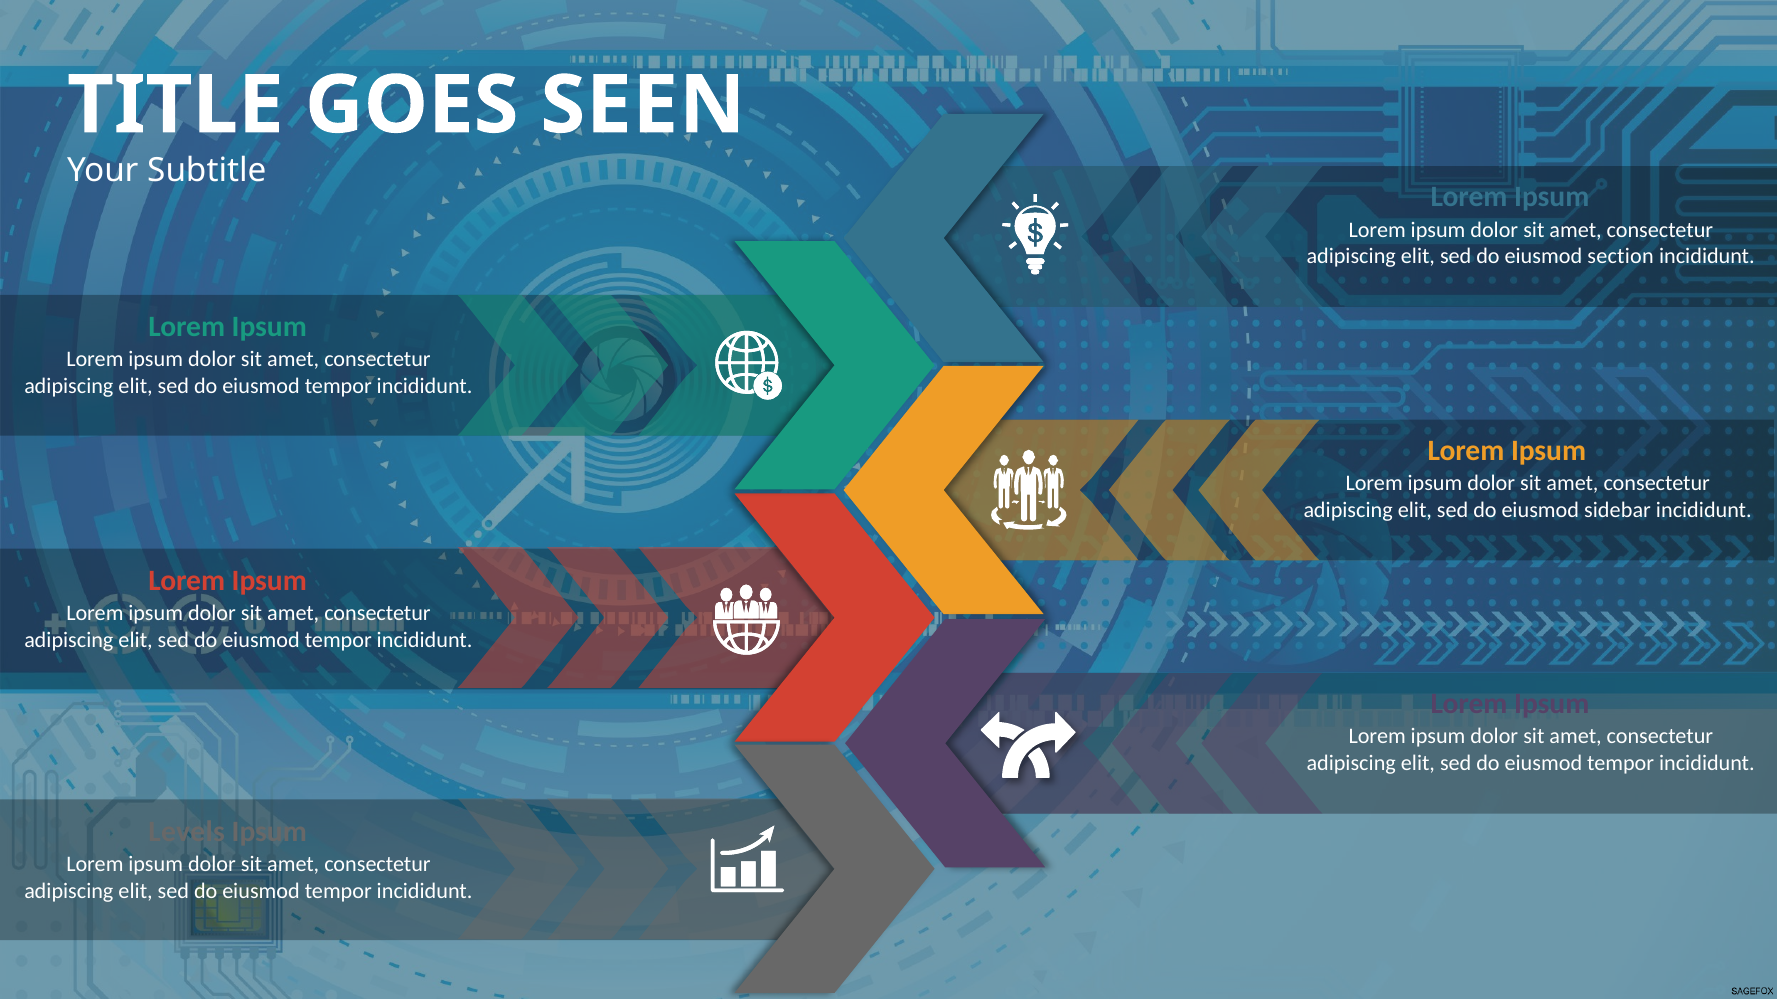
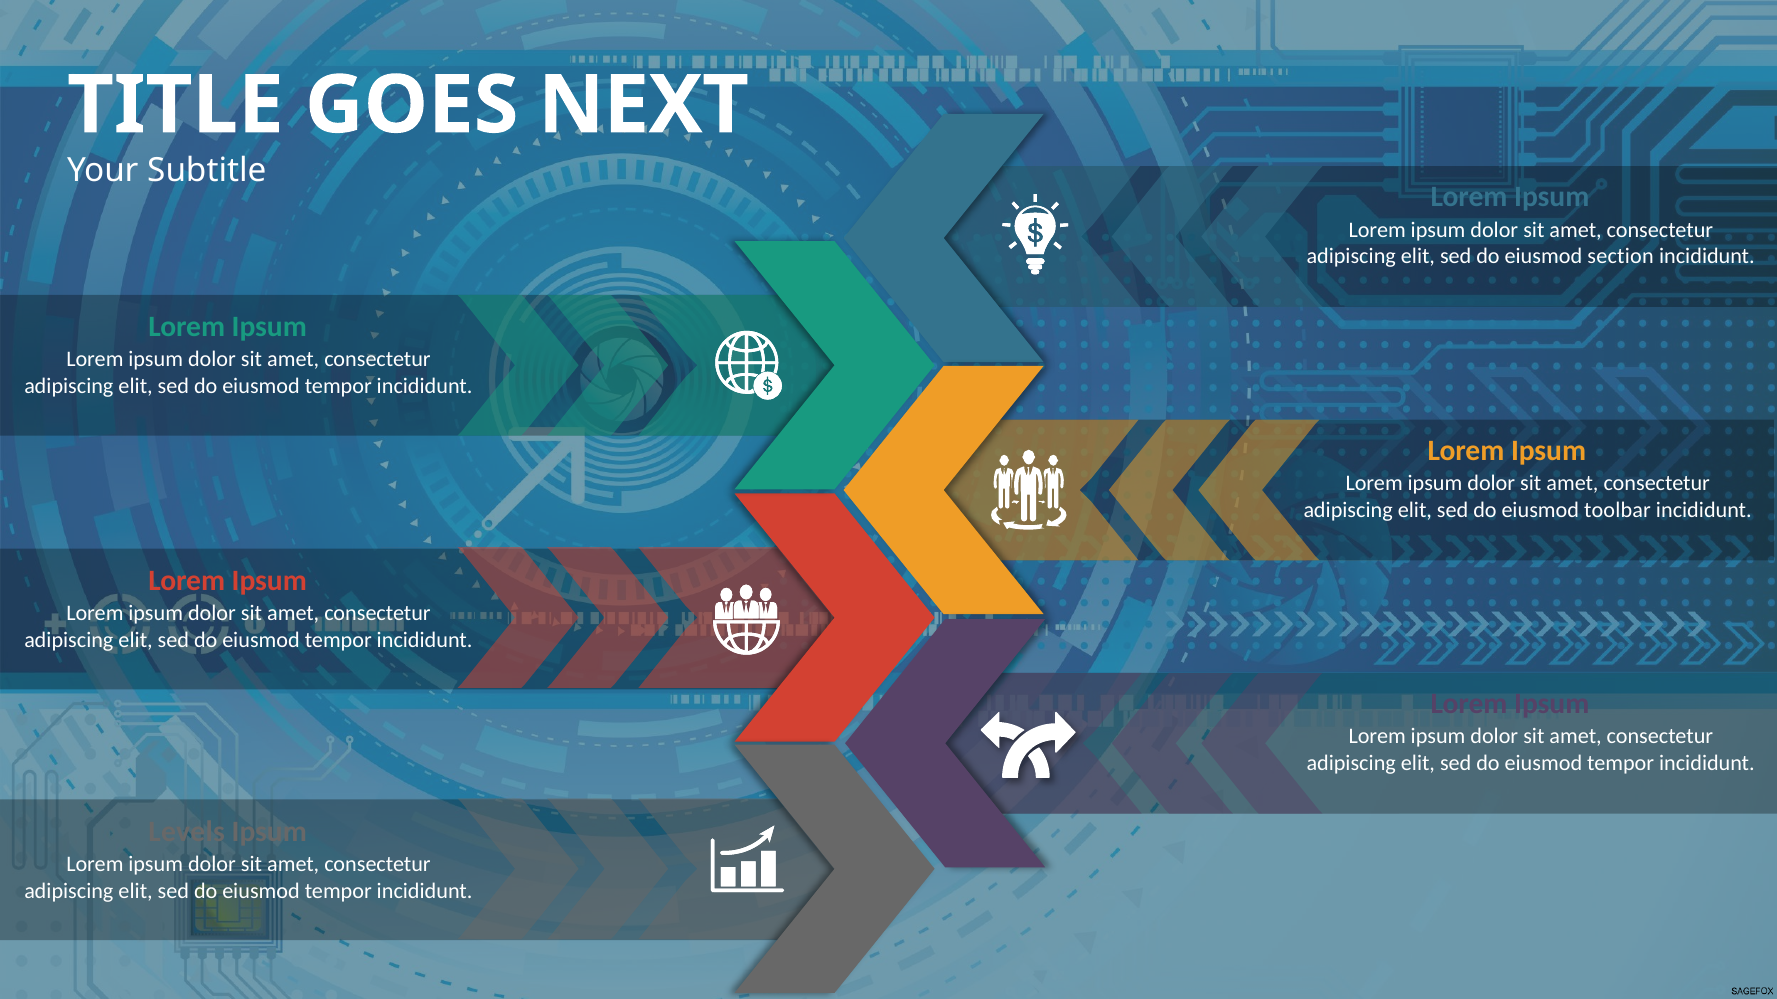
SEEN: SEEN -> NEXT (644, 105)
sidebar: sidebar -> toolbar (1617, 510)
